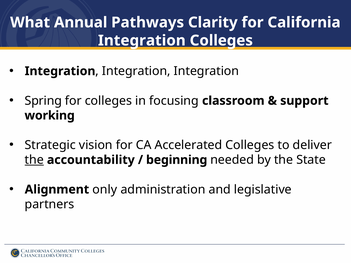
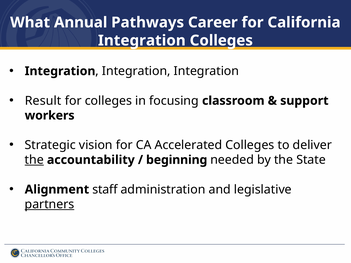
Clarity: Clarity -> Career (213, 22)
Spring: Spring -> Result (43, 101)
working: working -> workers (50, 116)
only: only -> staff (105, 190)
partners underline: none -> present (50, 204)
